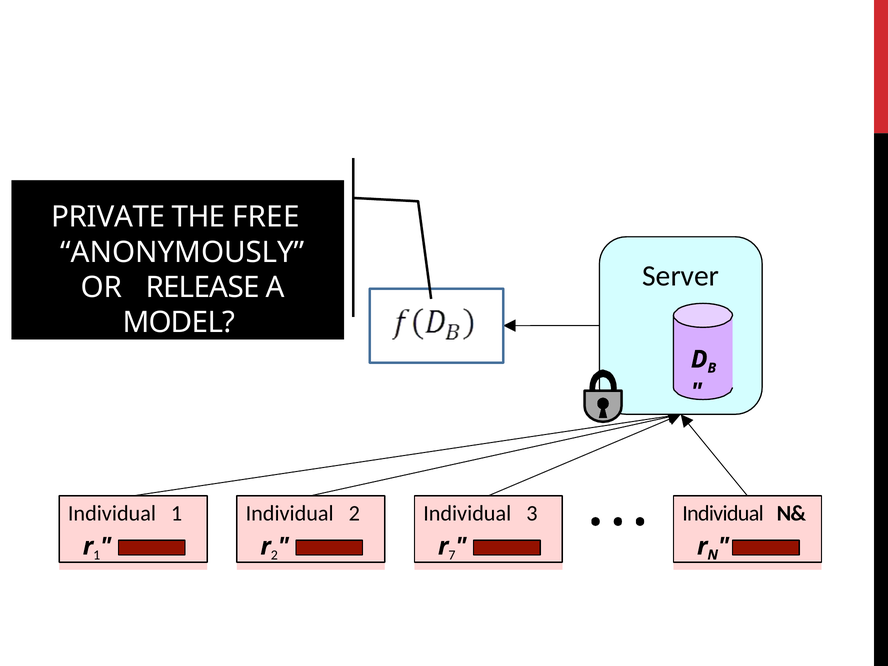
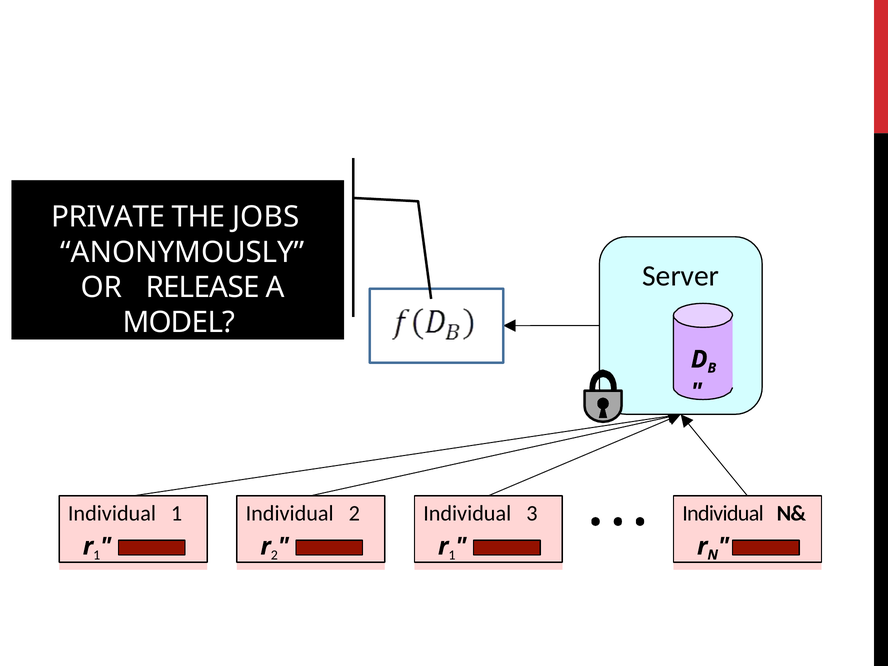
FREE: FREE -> JOBS (266, 217)
7: 7 -> 1 (452, 555)
